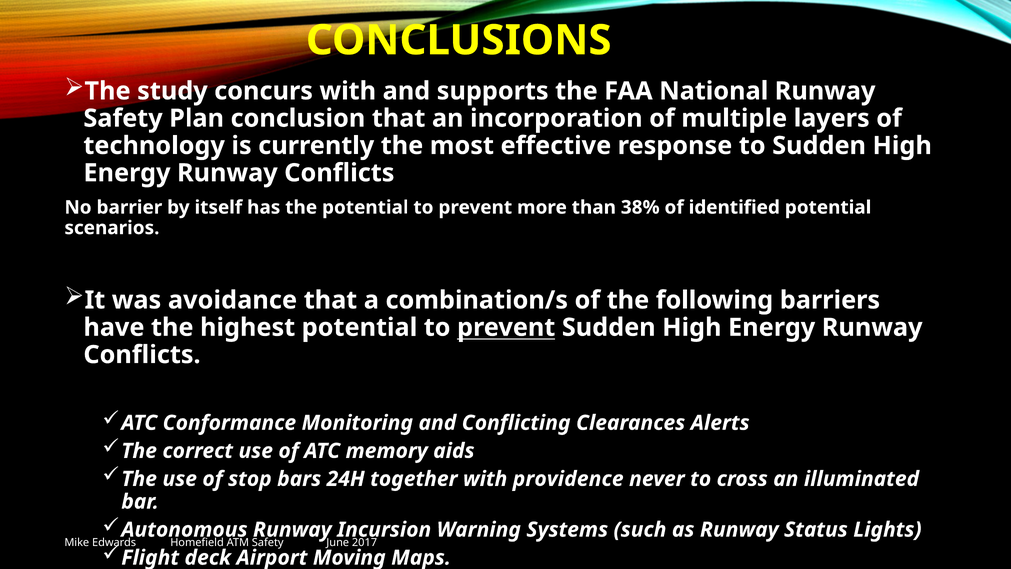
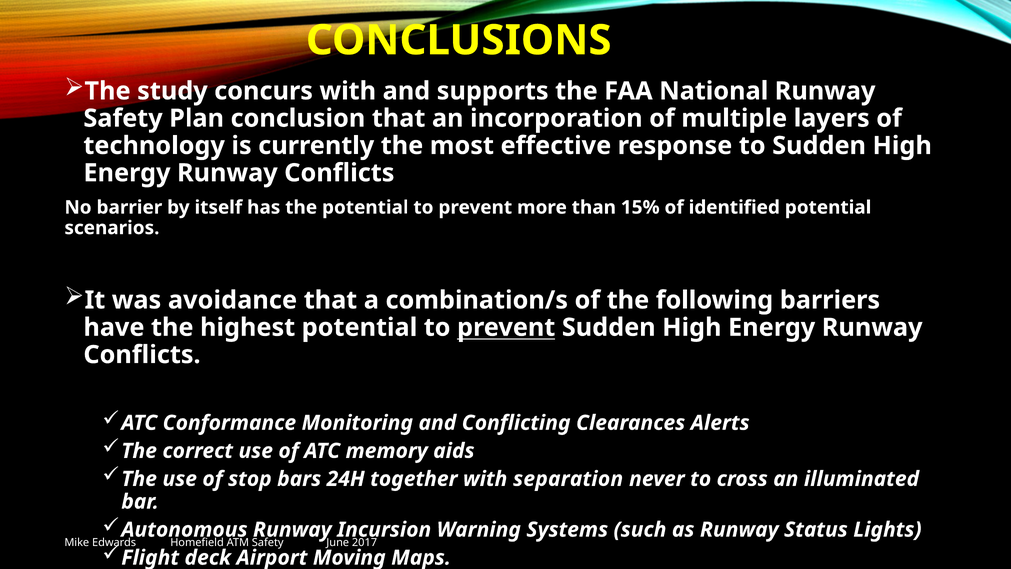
38%: 38% -> 15% (640, 207)
providence: providence -> separation (568, 479)
